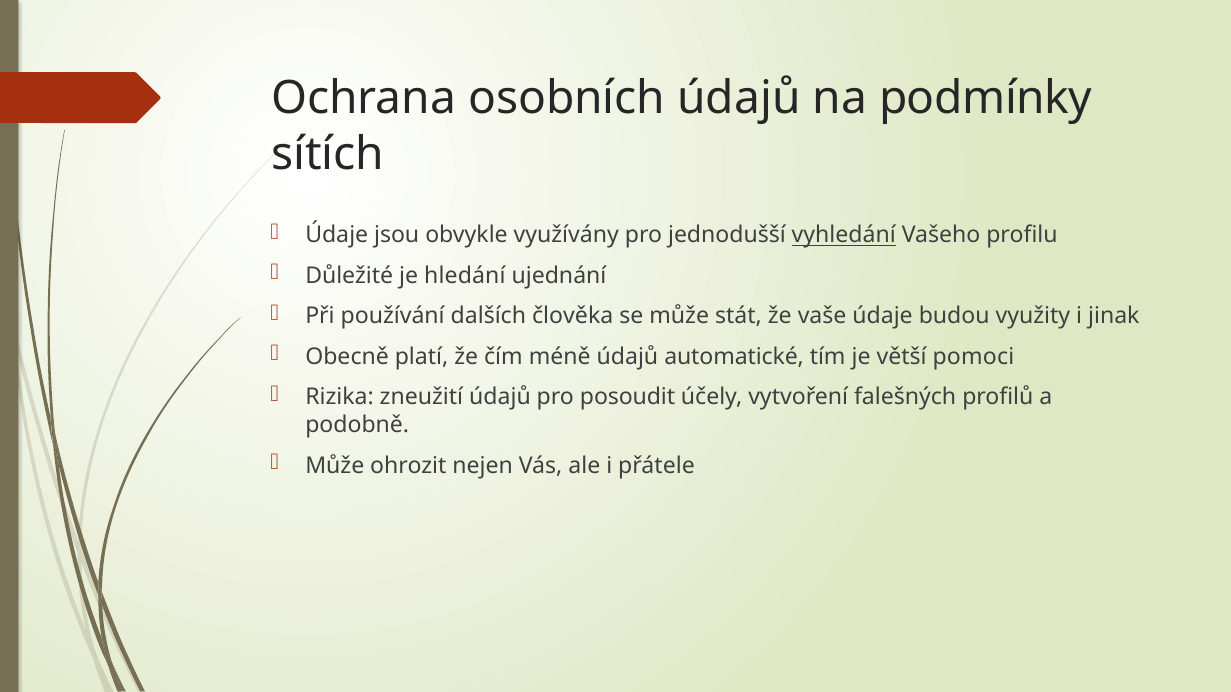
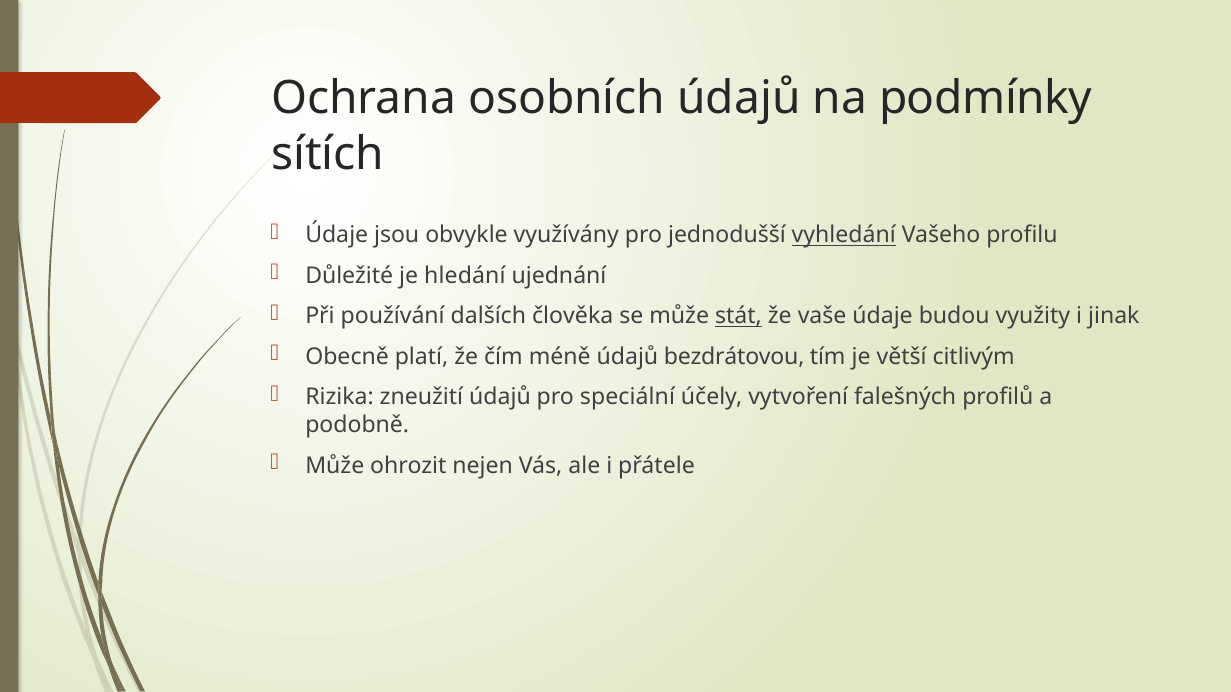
stát underline: none -> present (738, 317)
automatické: automatické -> bezdrátovou (734, 357)
pomoci: pomoci -> citlivým (974, 357)
posoudit: posoudit -> speciální (627, 398)
